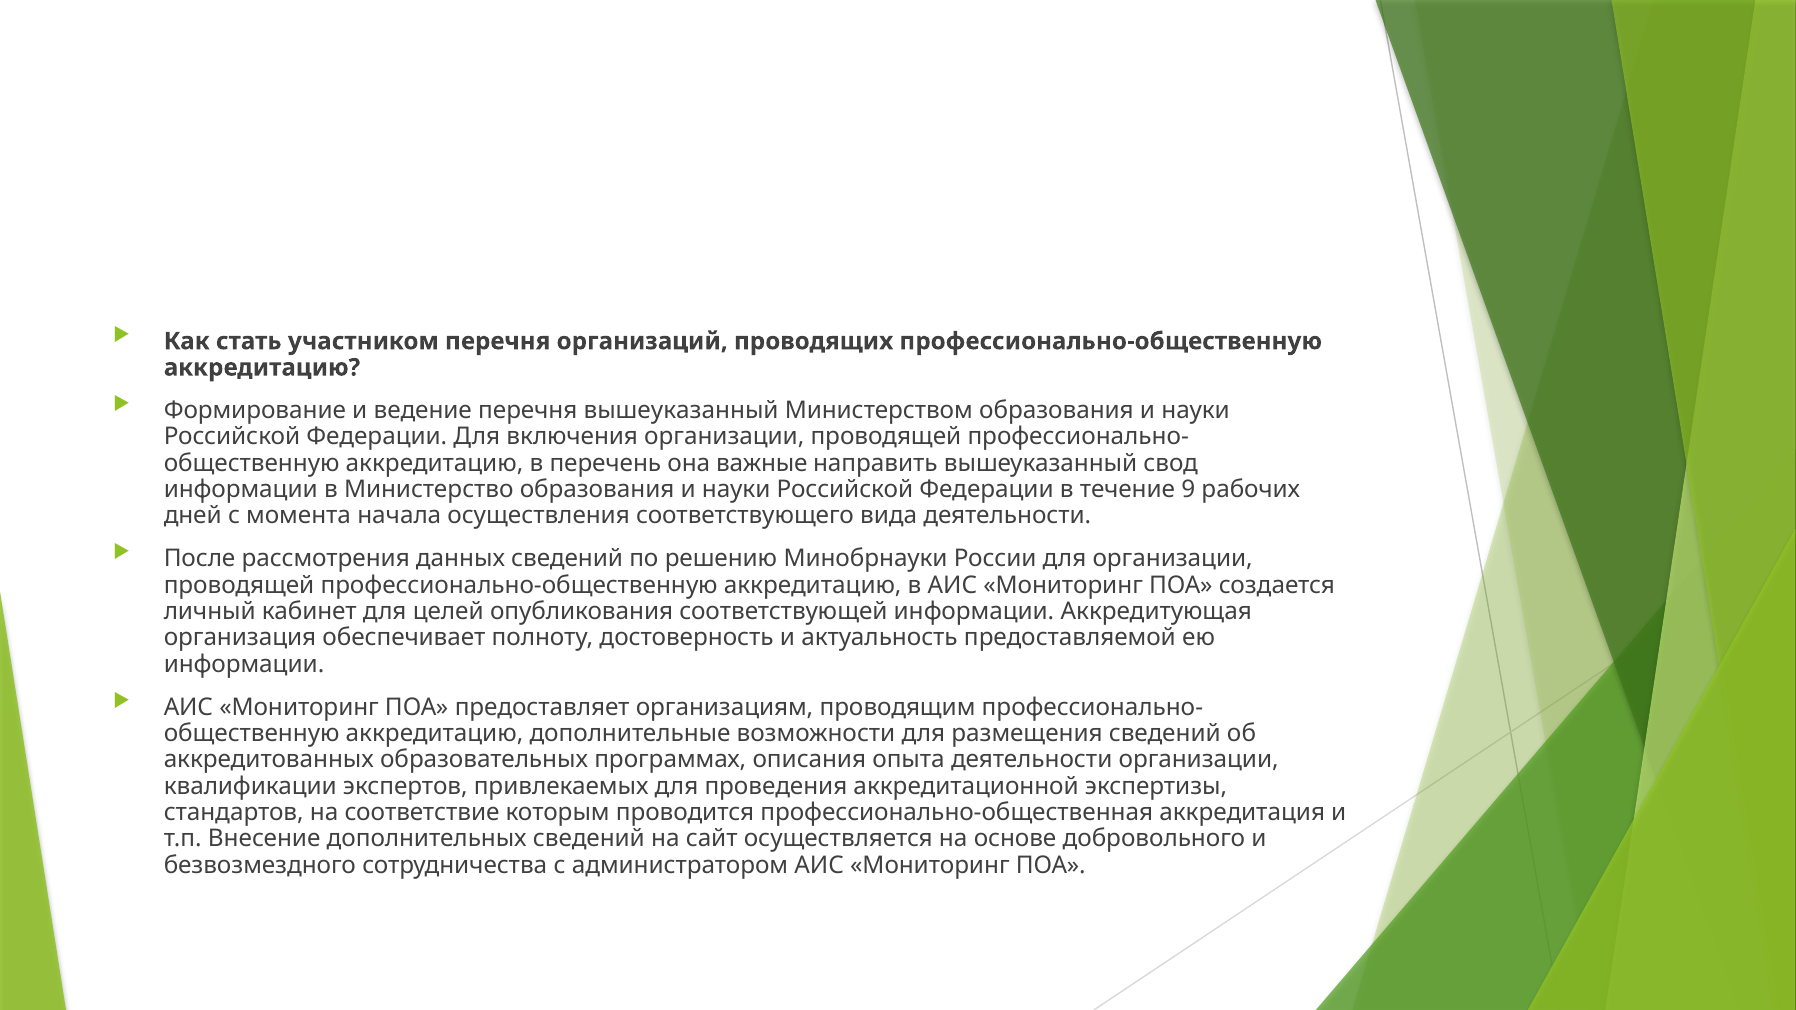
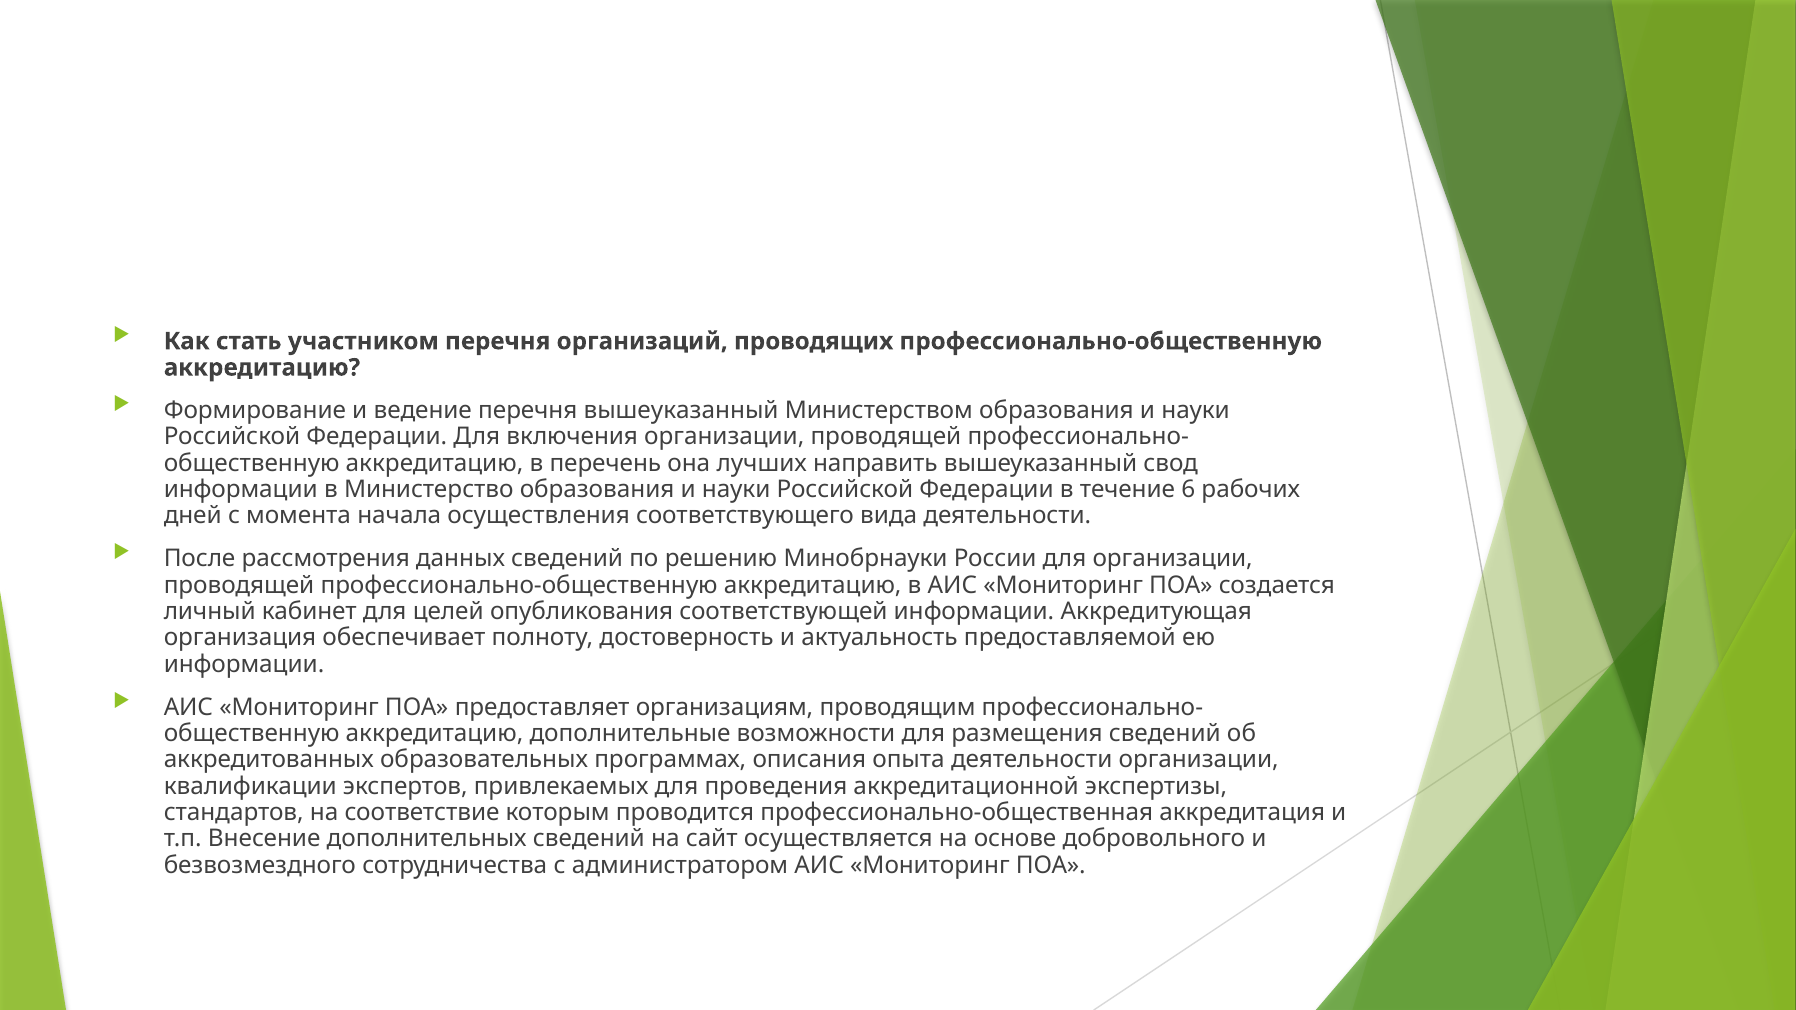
важные: важные -> лучших (762, 463)
9: 9 -> 6 (1188, 490)
